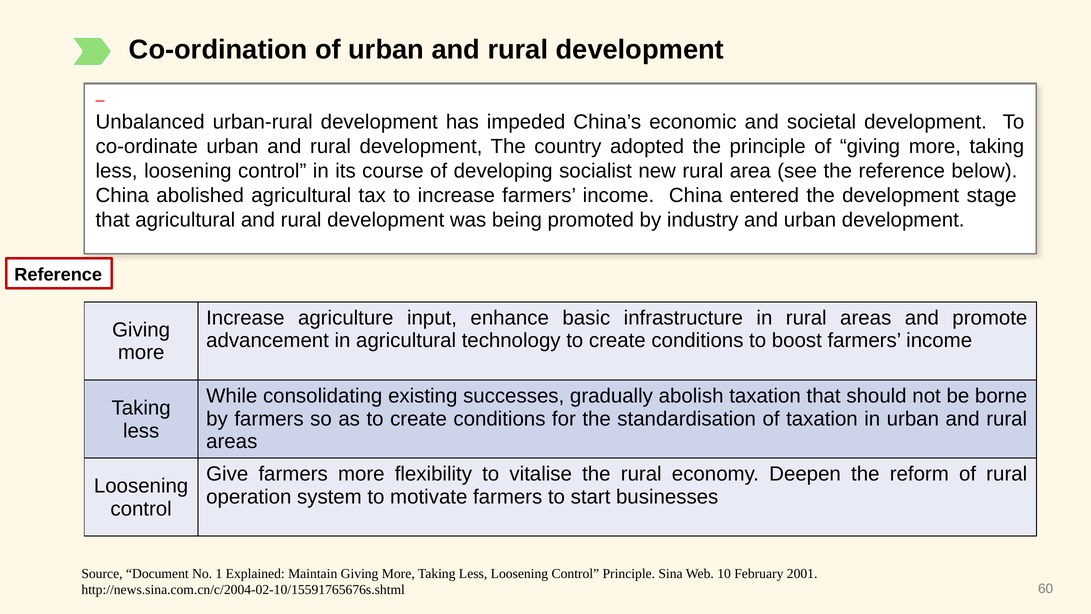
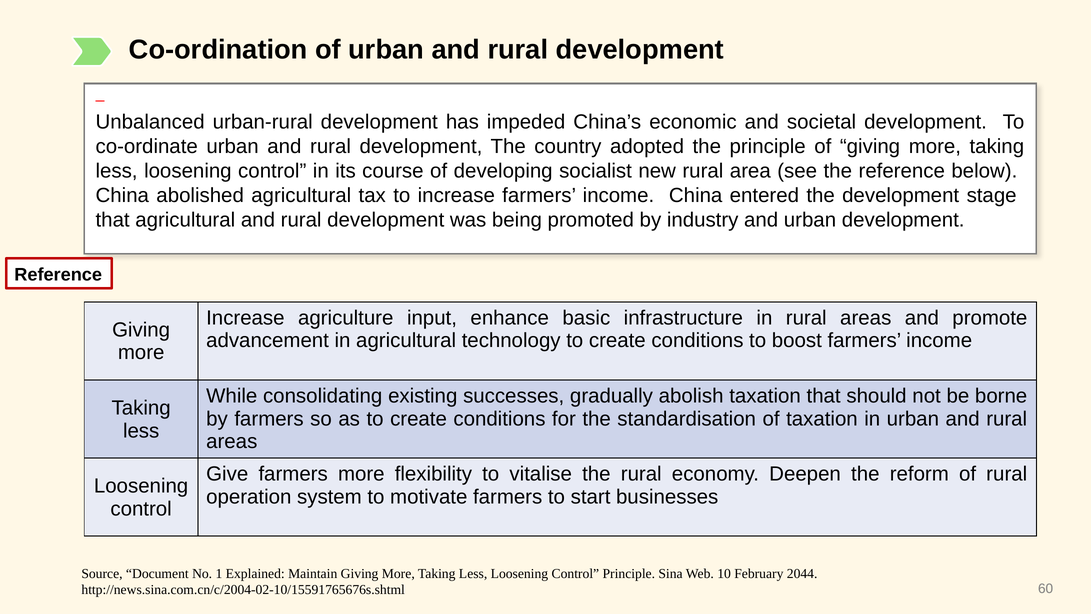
2001: 2001 -> 2044 (802, 573)
